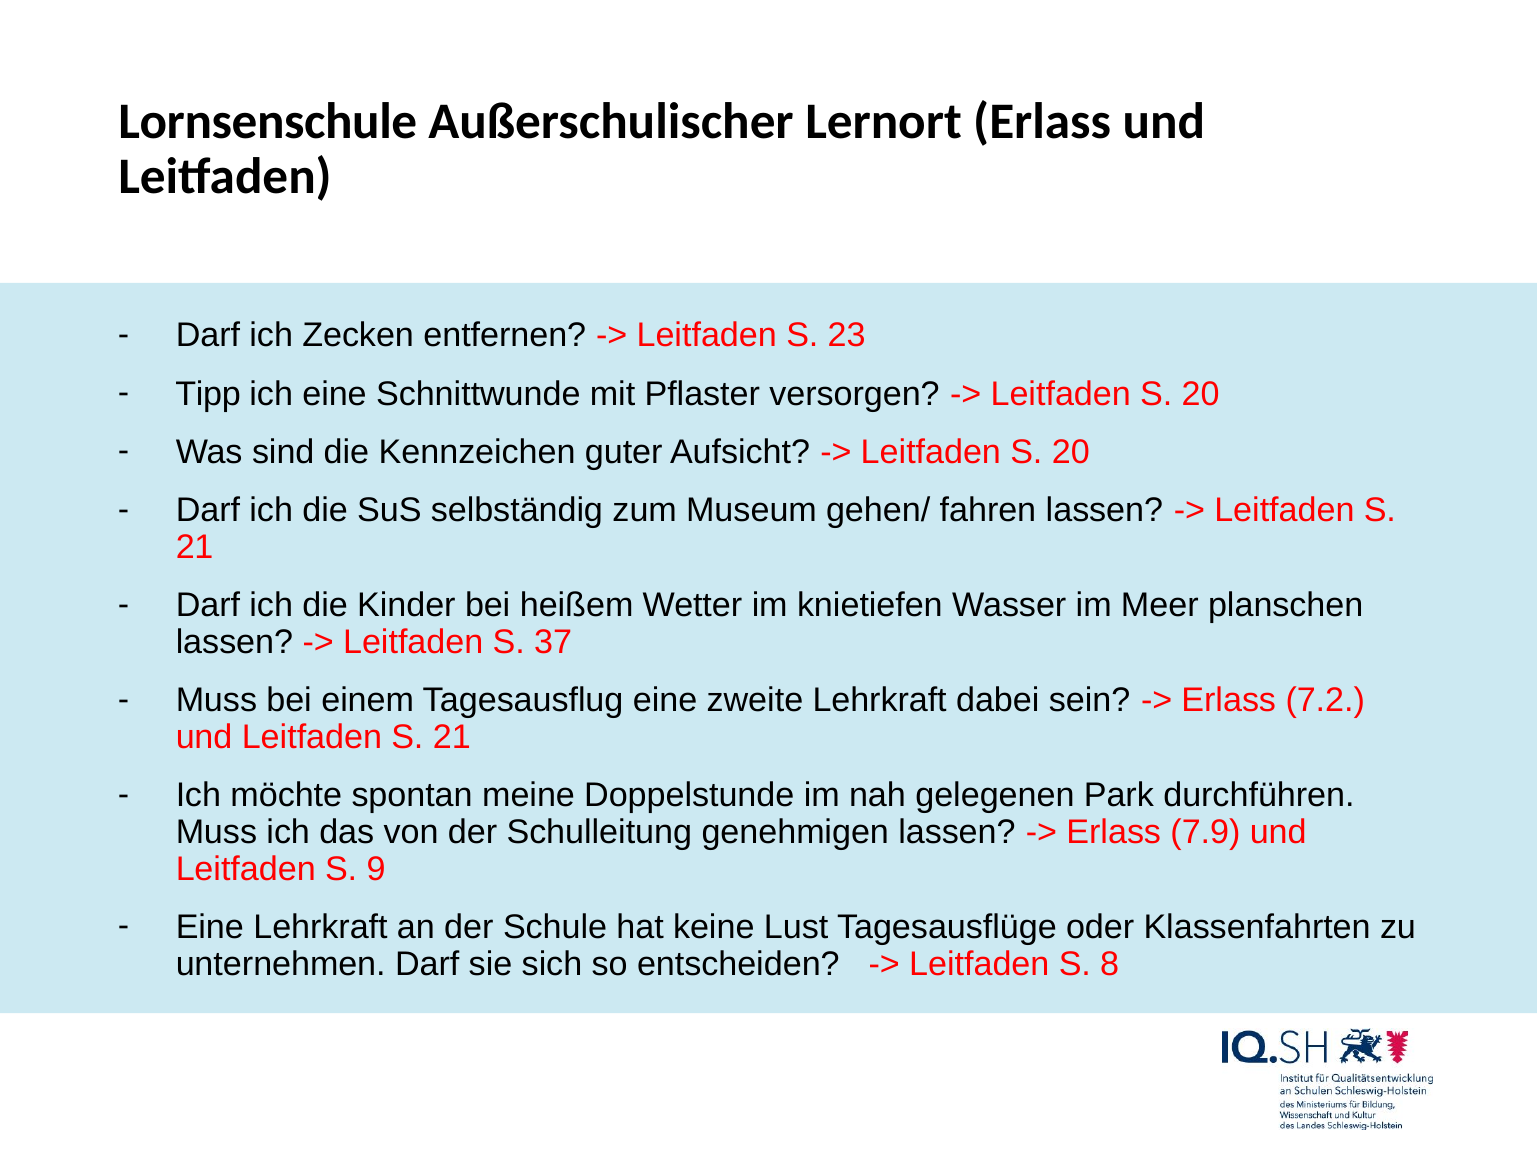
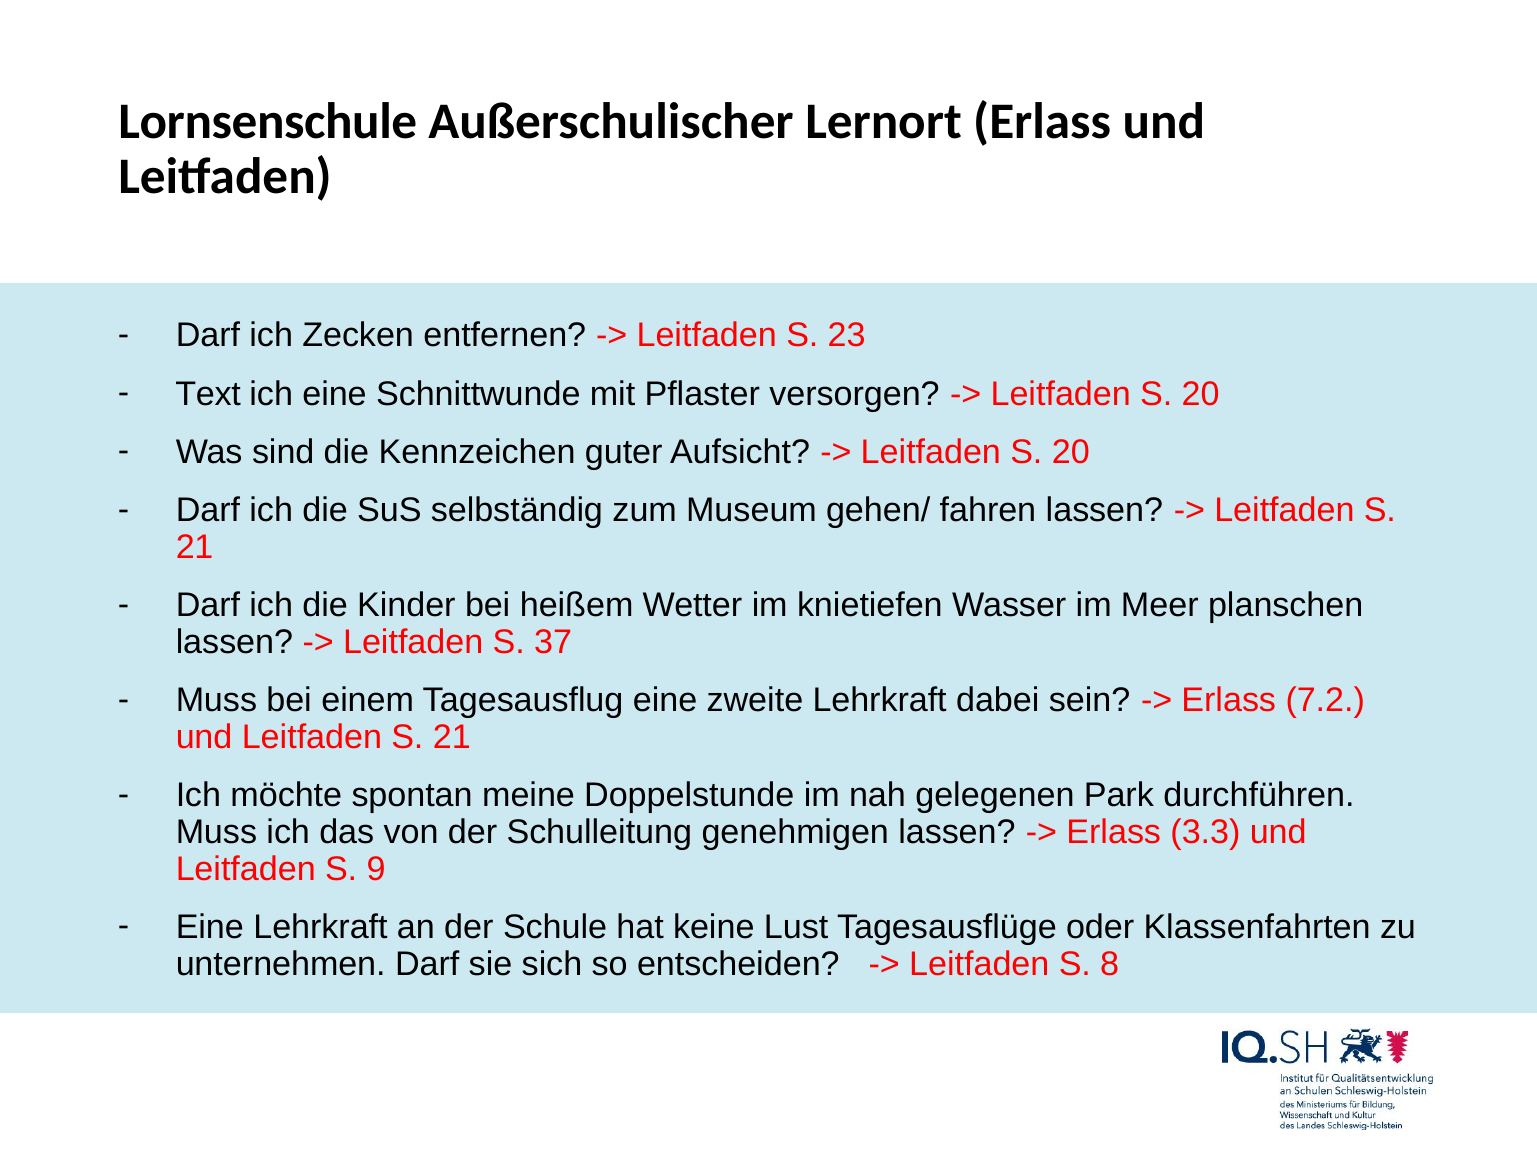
Tipp: Tipp -> Text (208, 394)
7.9: 7.9 -> 3.3 (1205, 833)
